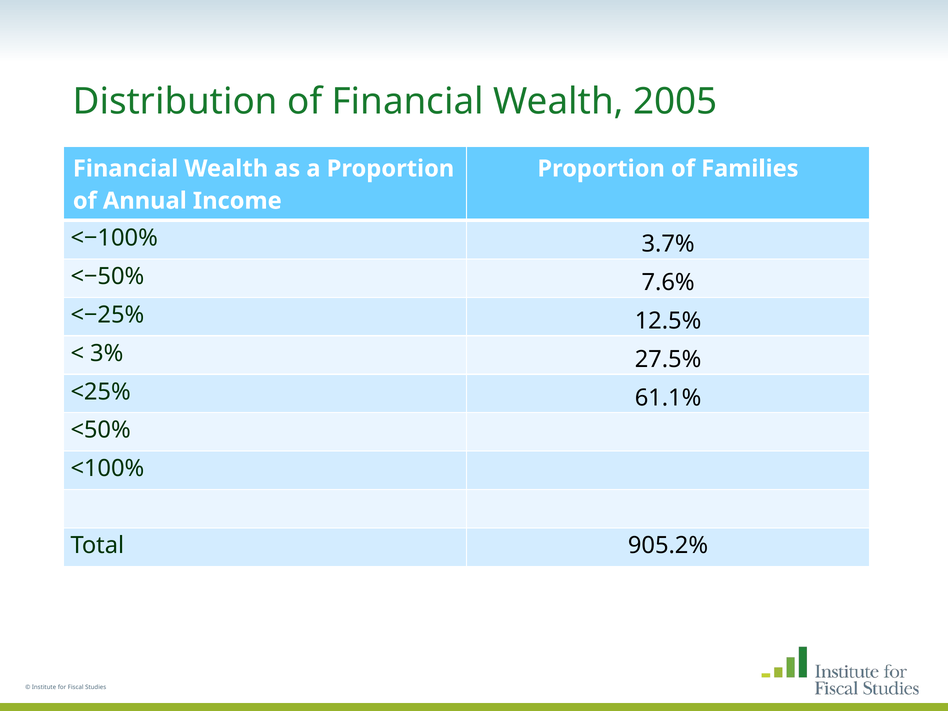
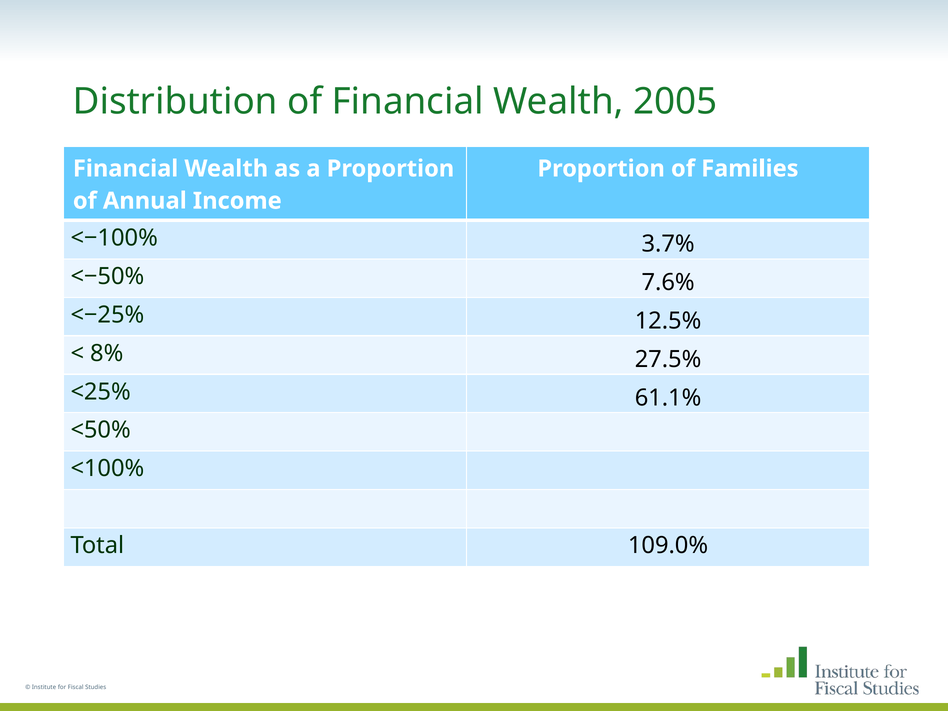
3%: 3% -> 8% (107, 353)
905.2%: 905.2% -> 109.0% (668, 545)
